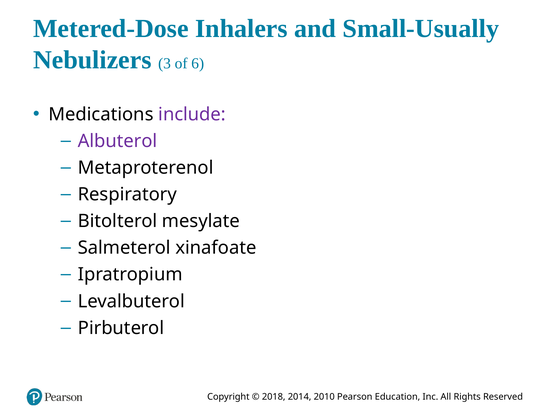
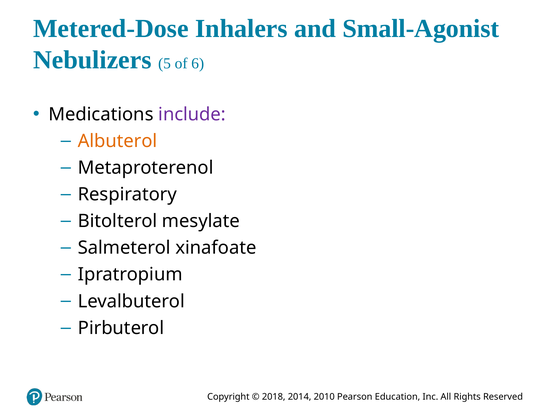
Small-Usually: Small-Usually -> Small-Agonist (421, 29)
3: 3 -> 5 (165, 63)
Albuterol colour: purple -> orange (118, 141)
